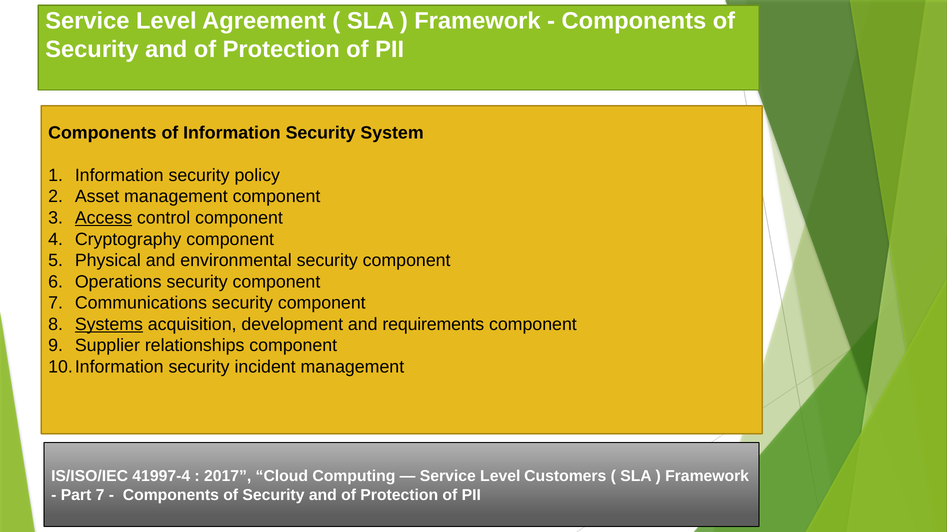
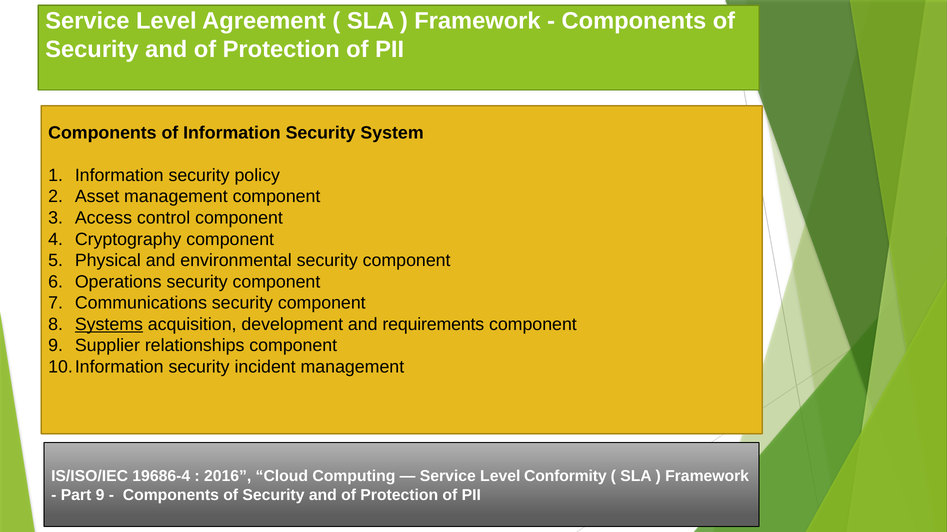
Access underline: present -> none (103, 218)
41997-4: 41997-4 -> 19686-4 (161, 477)
2017: 2017 -> 2016 (228, 477)
Customers: Customers -> Conformity (565, 477)
Part 7: 7 -> 9 (100, 496)
